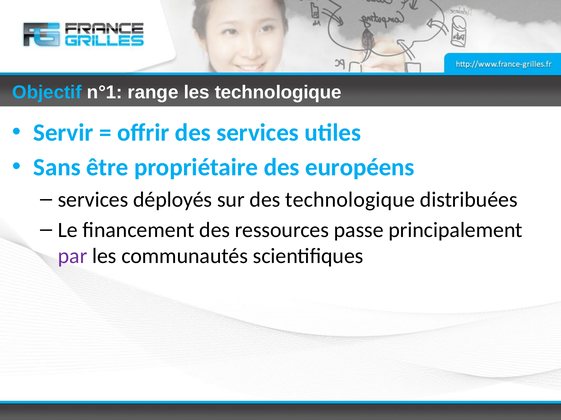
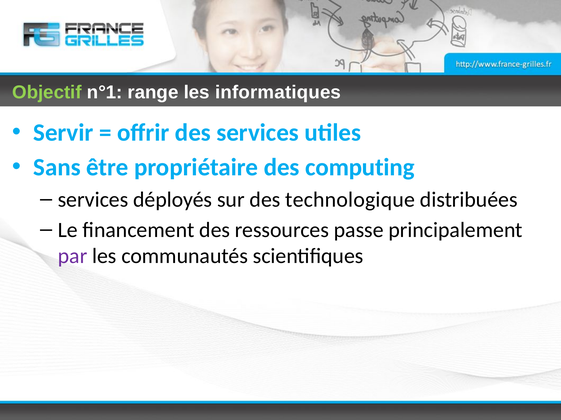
Objectif colour: light blue -> light green (47, 92)
les technologique: technologique -> informatiques (278, 92)
européens: européens -> computing (360, 168)
